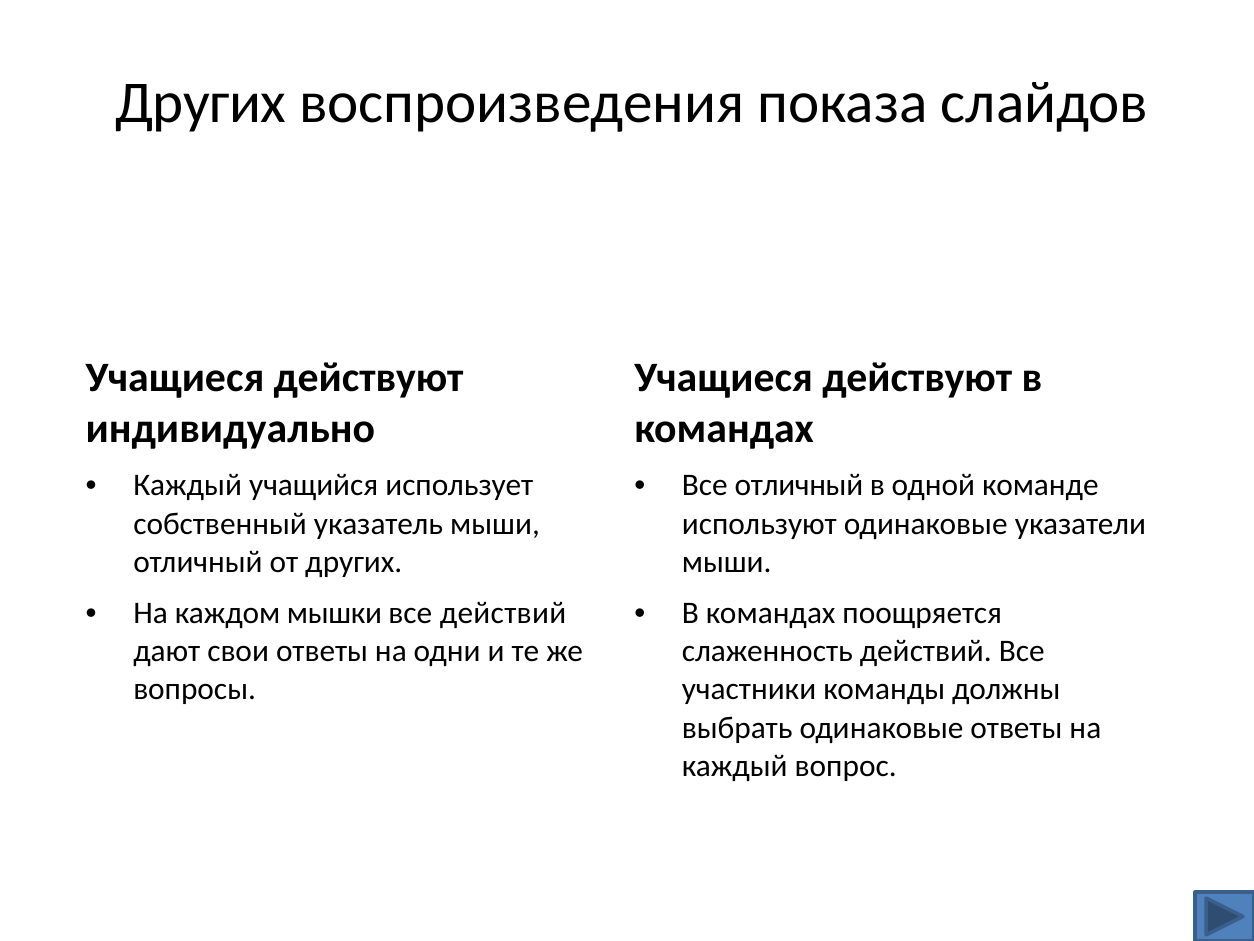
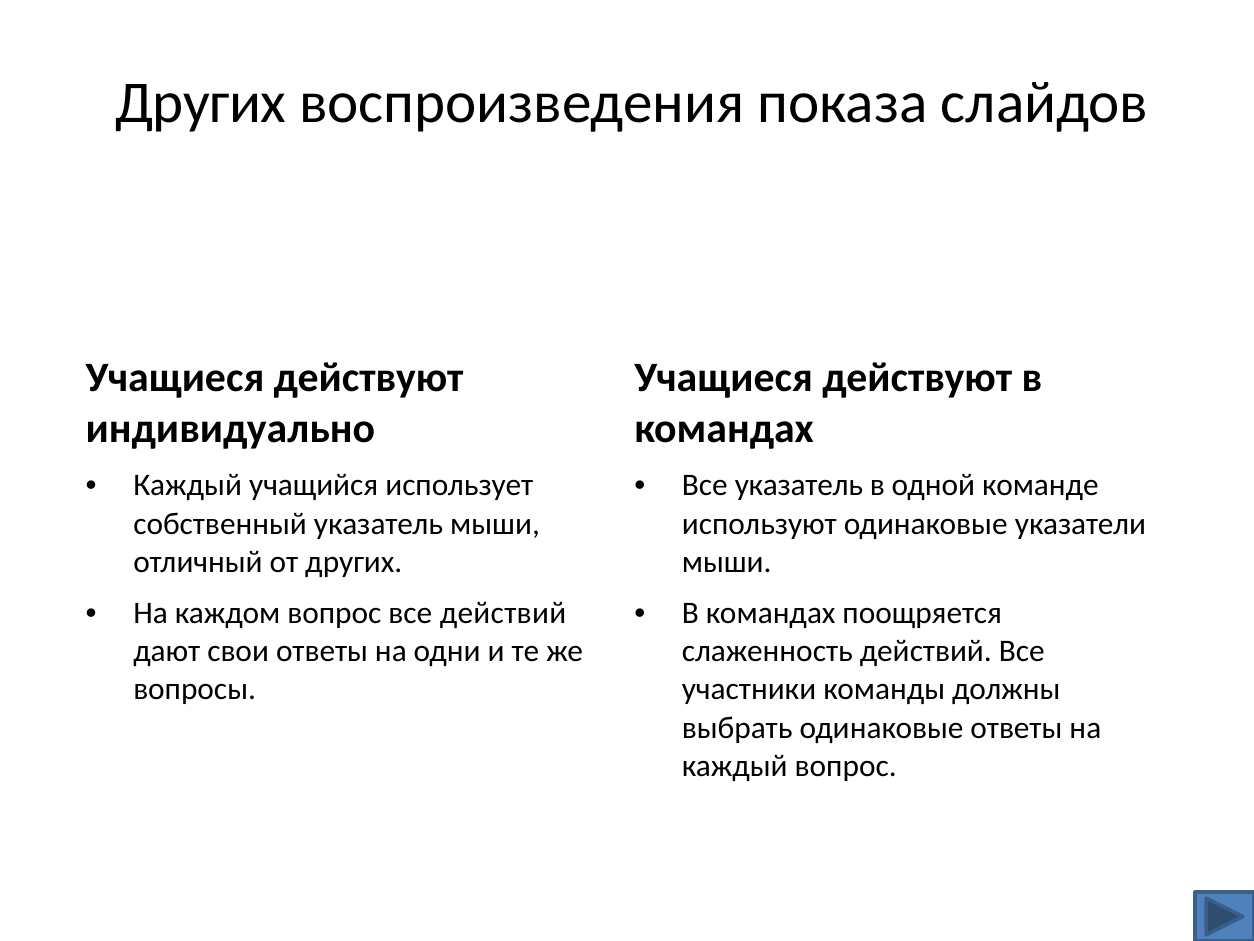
Все отличный: отличный -> указатель (799, 485)
каждом мышки: мышки -> вопрос (334, 613)
